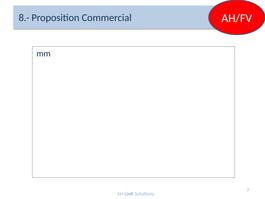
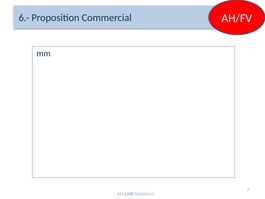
8.-: 8.- -> 6.- (24, 18)
